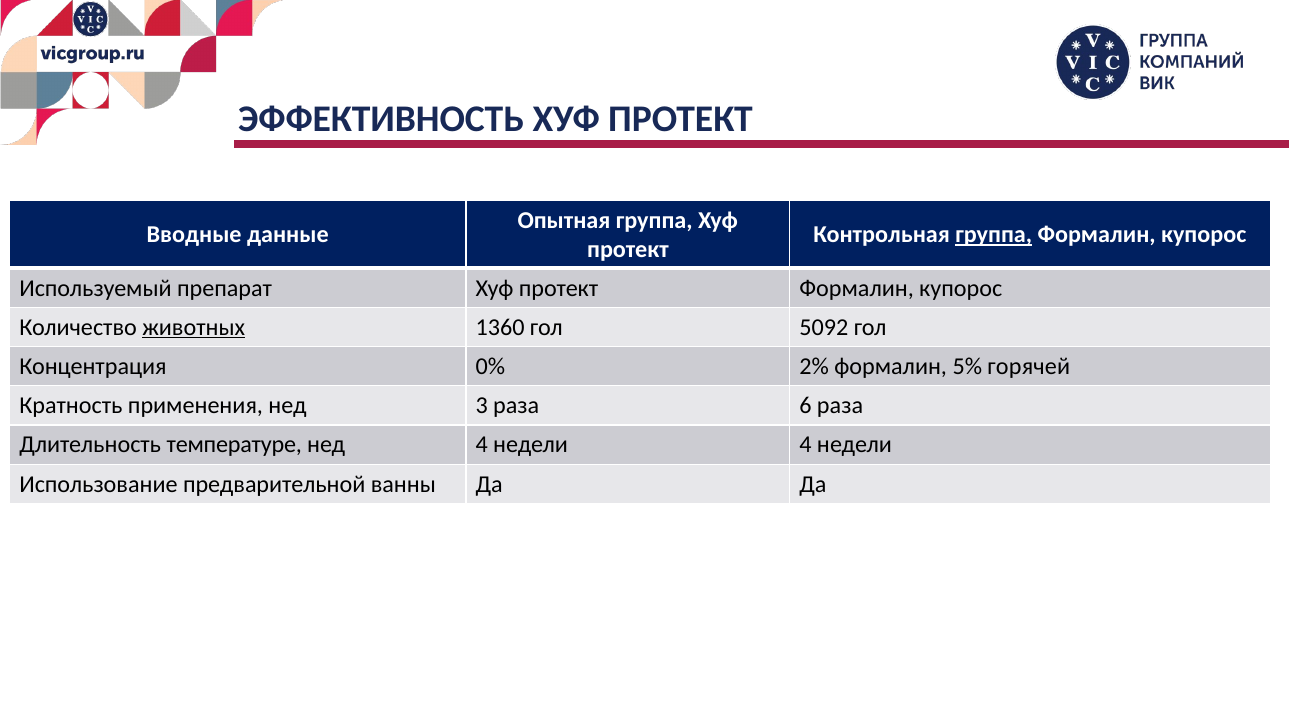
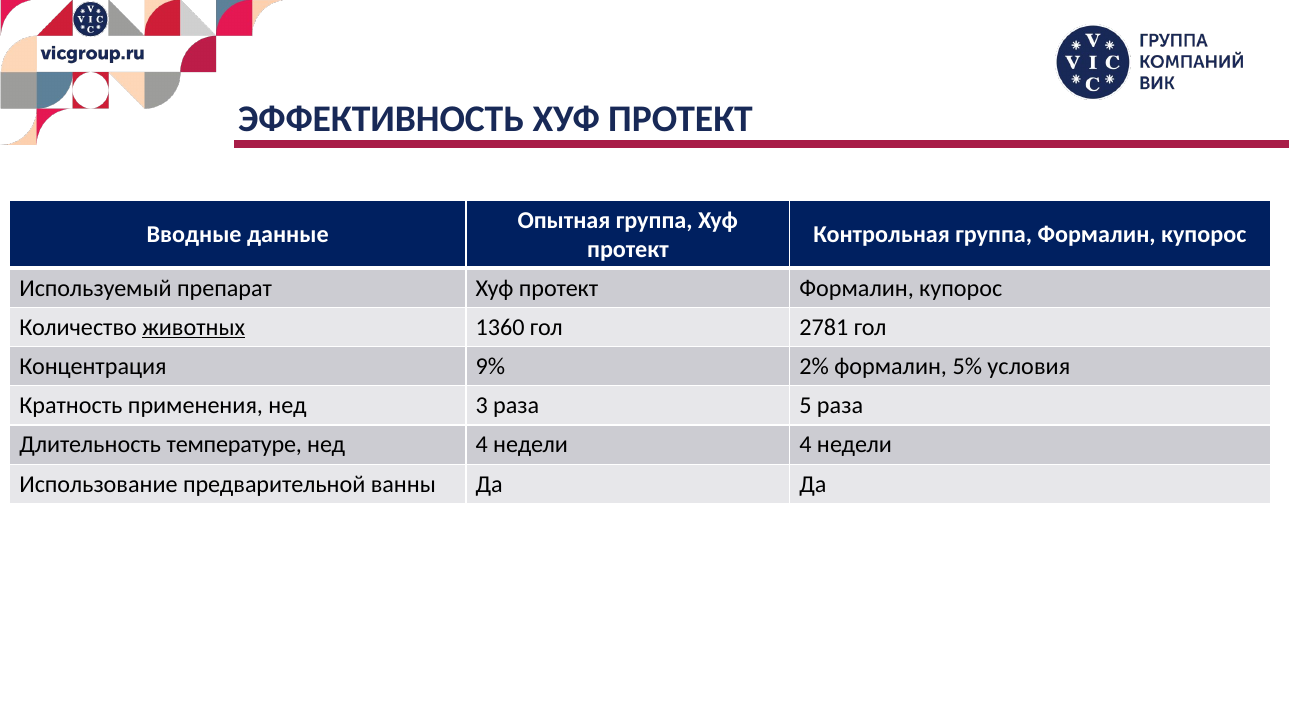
группа underline: present -> none (994, 235)
5092: 5092 -> 2781 (824, 327)
0%: 0% -> 9% (490, 367)
горячей: горячей -> условия (1029, 367)
6: 6 -> 5 (806, 406)
